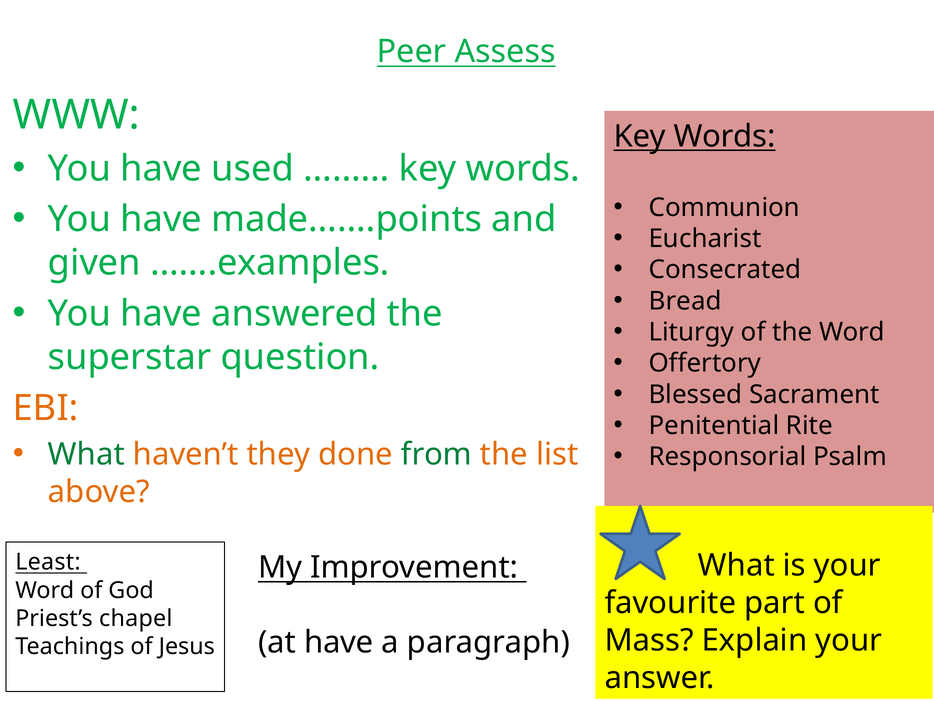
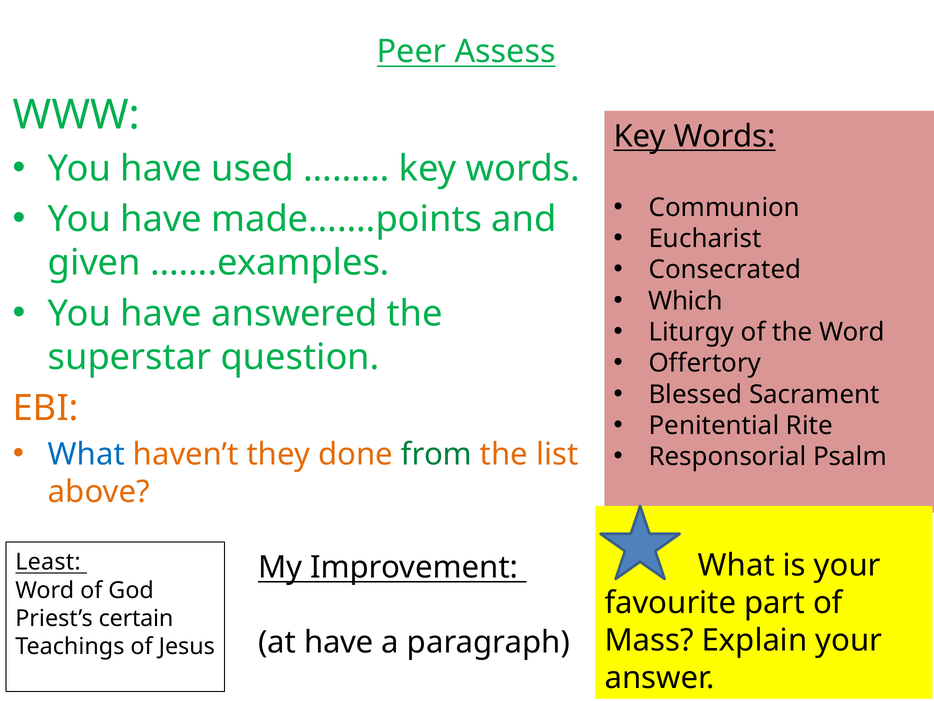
Bread: Bread -> Which (685, 301)
What colour: green -> blue (86, 454)
chapel: chapel -> certain (136, 618)
